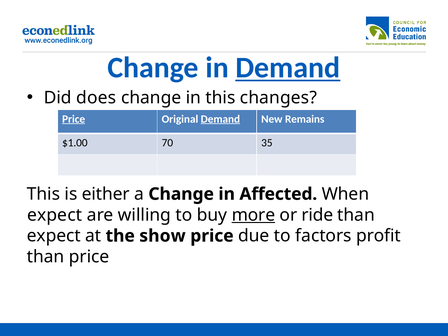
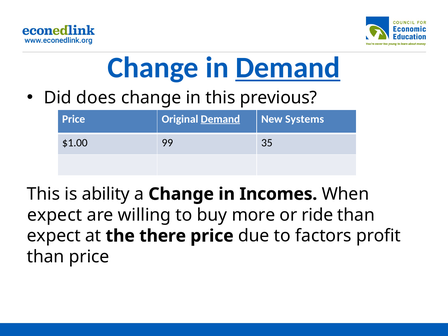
changes: changes -> previous (279, 98)
Price underline: present -> none (74, 119)
Remains: Remains -> Systems (305, 119)
70: 70 -> 99 (167, 143)
either: either -> ability (106, 194)
Affected: Affected -> Incomes (278, 194)
more underline: present -> none (253, 215)
show: show -> there (163, 236)
